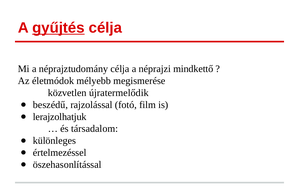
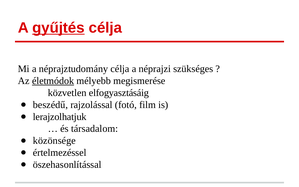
mindkettő: mindkettő -> szükséges (193, 69)
életmódok underline: none -> present (53, 81)
újratermelődik: újratermelődik -> elfogyasztásáig (119, 93)
különleges: különleges -> közönsége (54, 141)
